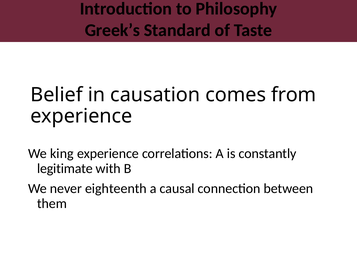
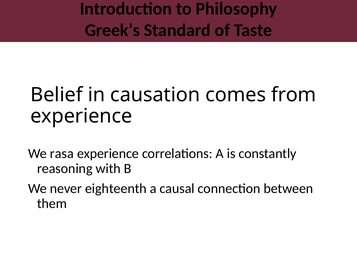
king: king -> rasa (62, 153)
legitimate: legitimate -> reasoning (65, 168)
